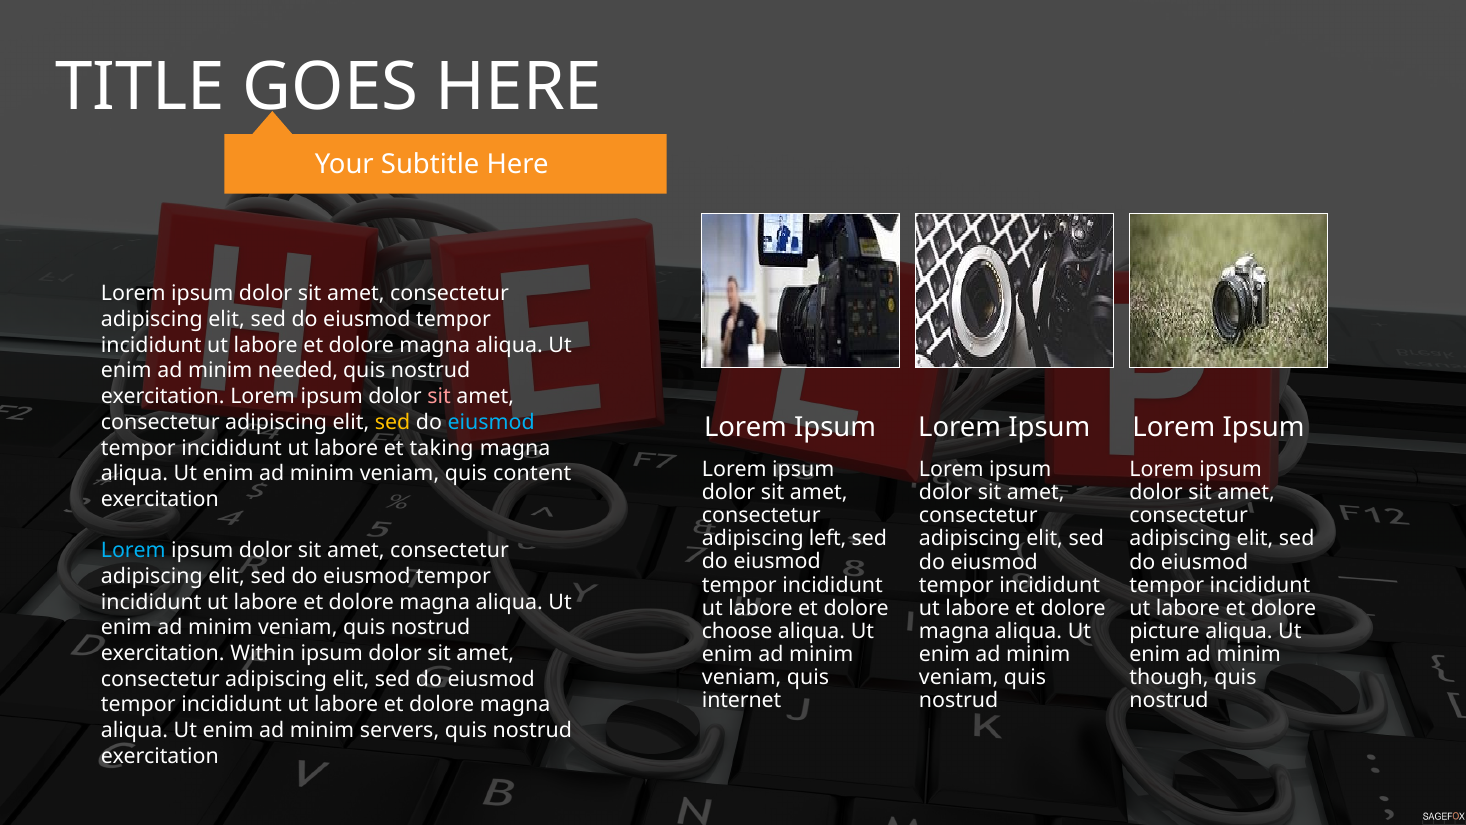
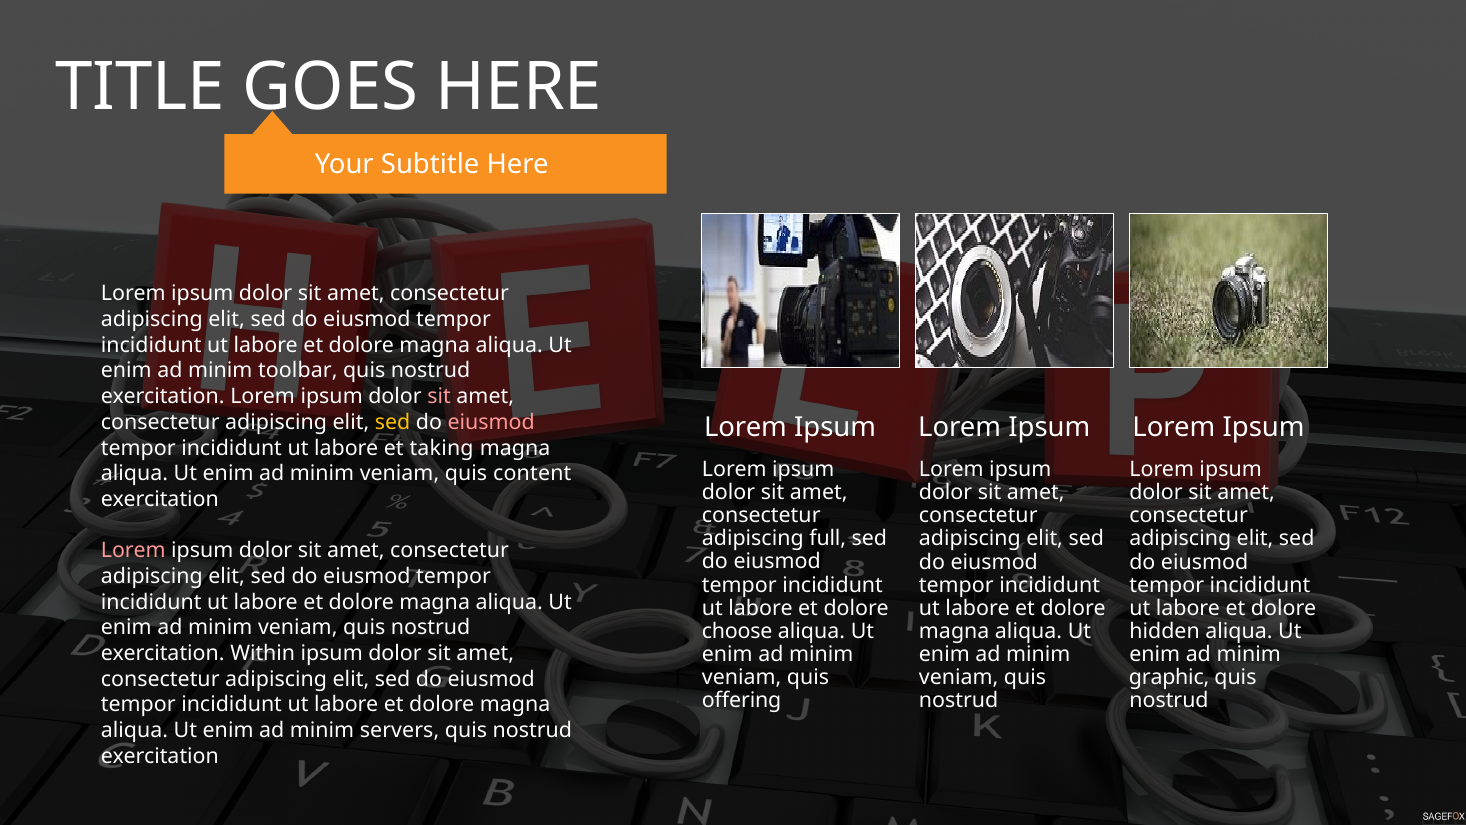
needed: needed -> toolbar (298, 371)
eiusmod colour: light blue -> pink (491, 422)
left: left -> full (828, 539)
Lorem colour: light blue -> pink (133, 550)
picture: picture -> hidden (1165, 631)
though: though -> graphic (1169, 677)
internet: internet -> offering (742, 700)
